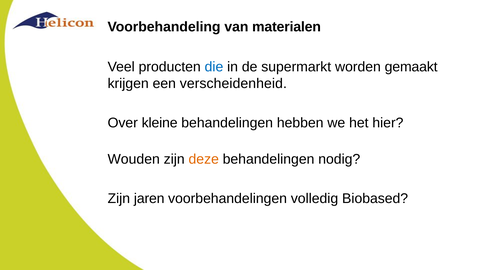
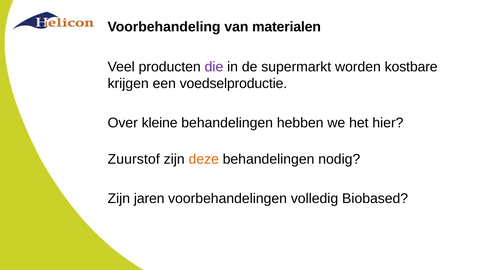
die colour: blue -> purple (214, 67)
gemaakt: gemaakt -> kostbare (411, 67)
verscheidenheid: verscheidenheid -> voedselproductie (233, 84)
Wouden: Wouden -> Zuurstof (134, 159)
